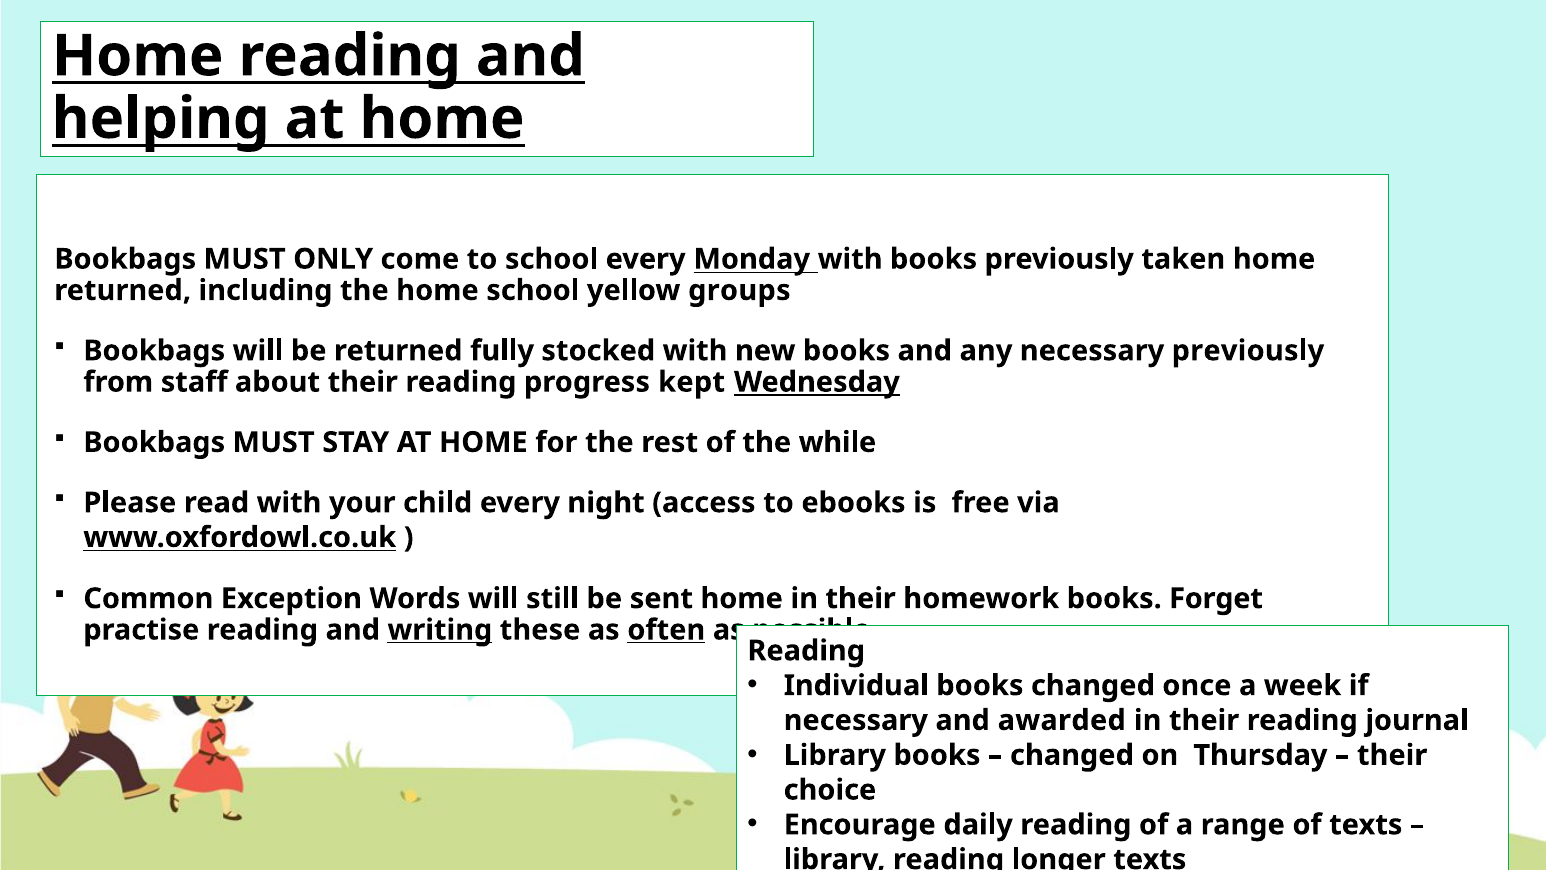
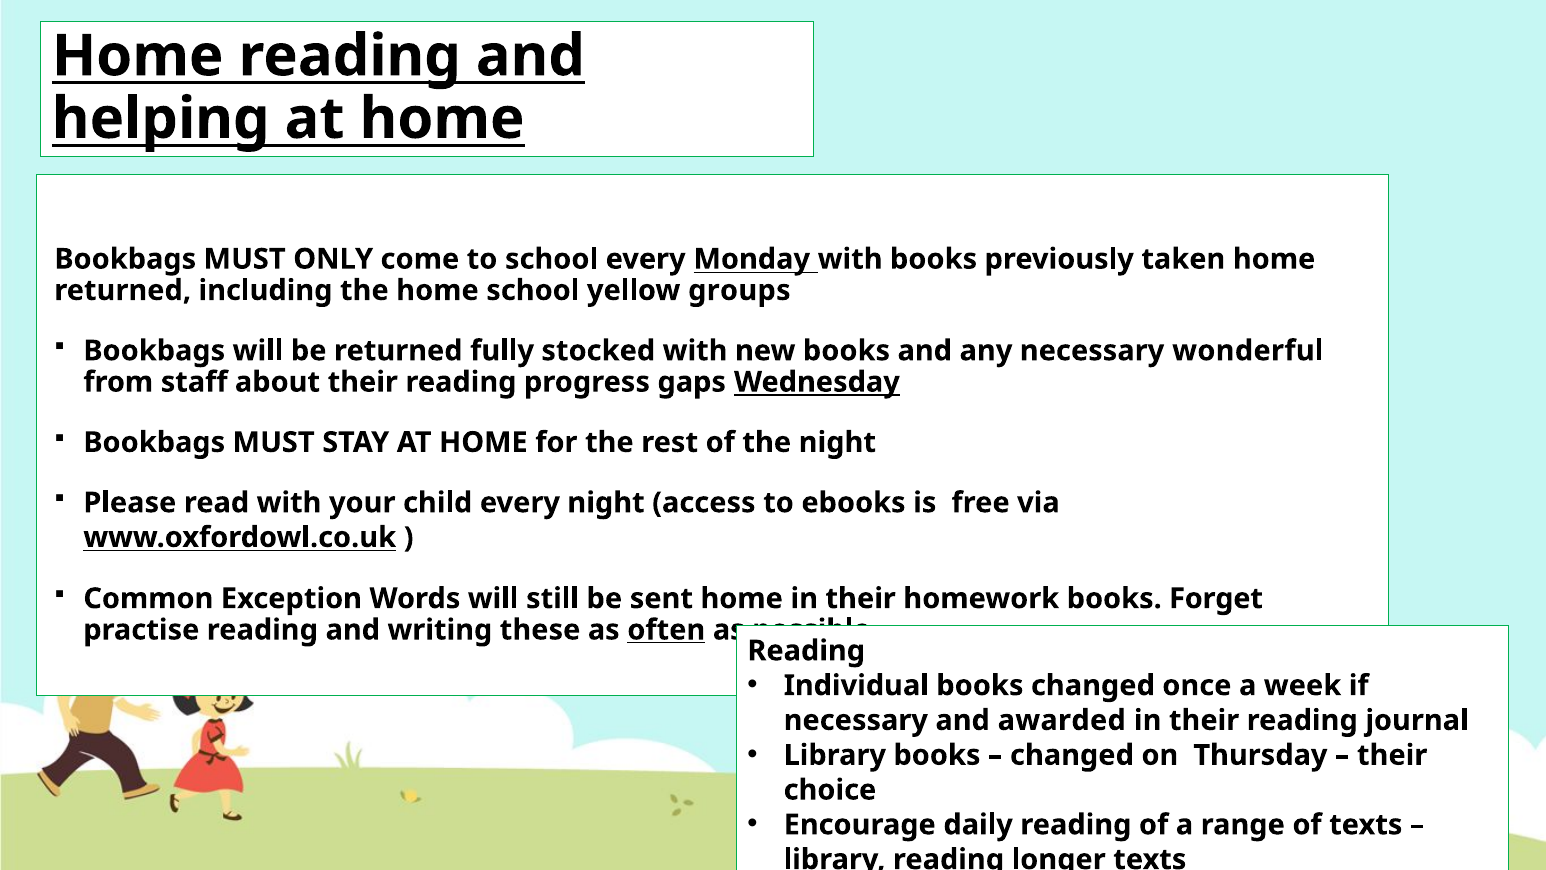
necessary previously: previously -> wonderful (1248, 351)
kept: kept -> gaps (692, 382)
the while: while -> night (837, 442)
writing underline: present -> none (440, 630)
